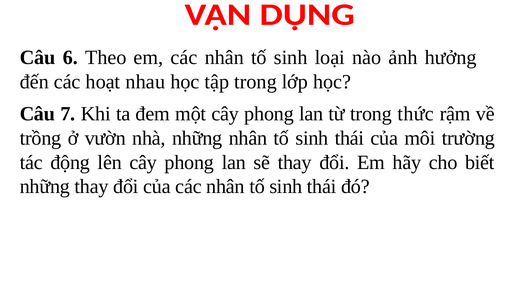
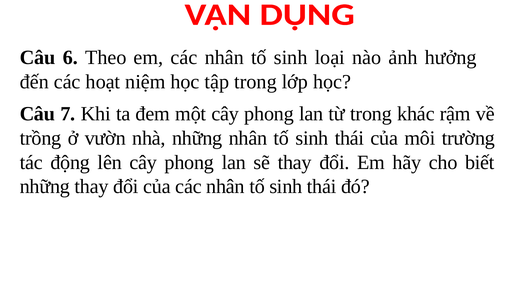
nhau: nhau -> niệm (145, 82)
thức: thức -> khác (416, 114)
